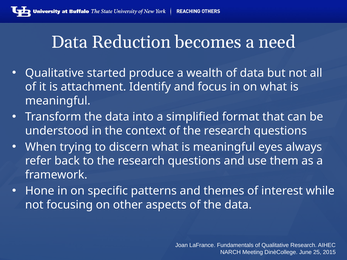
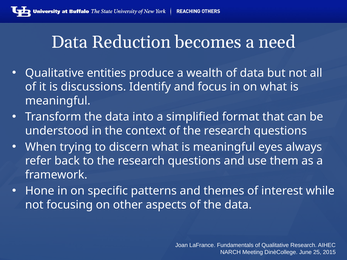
started: started -> entities (106, 73)
attachment: attachment -> discussions (93, 87)
